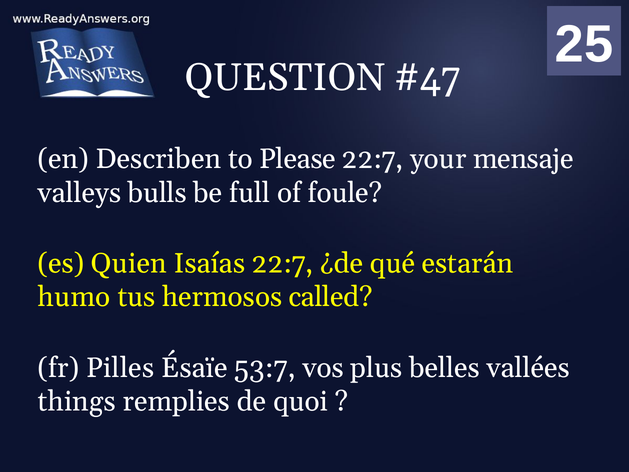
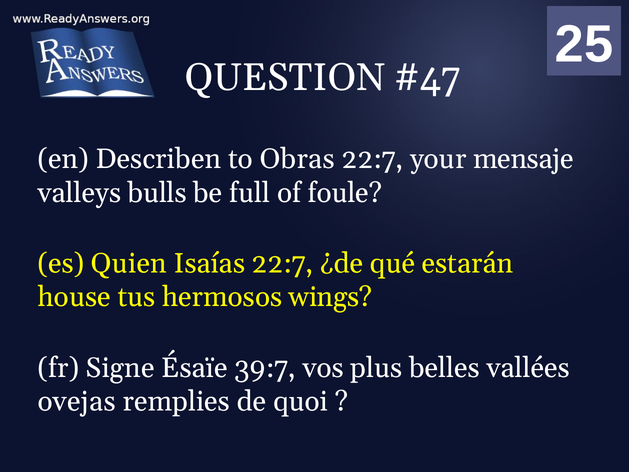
Please: Please -> Obras (297, 159)
humo: humo -> house (74, 297)
called: called -> wings (331, 297)
Pilles: Pilles -> Signe (120, 368)
53:7: 53:7 -> 39:7 (265, 368)
things: things -> ovejas (77, 401)
